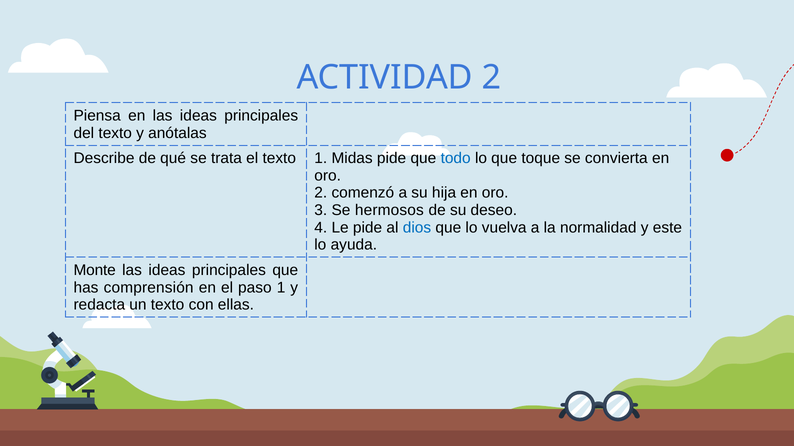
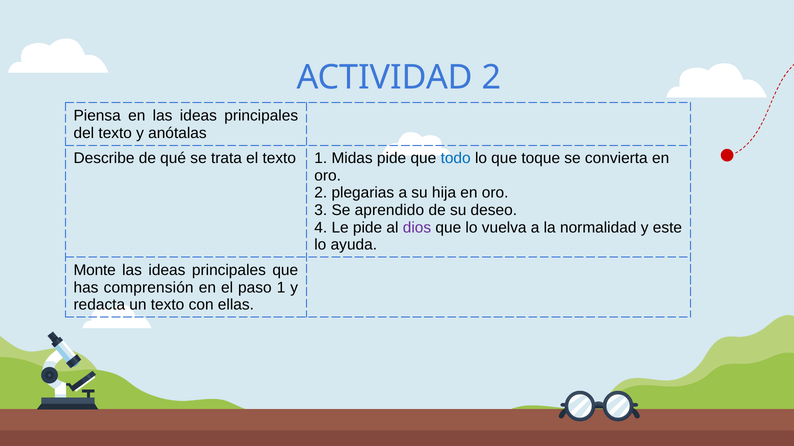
comenzó: comenzó -> plegarias (363, 193)
hermosos: hermosos -> aprendido (389, 210)
dios colour: blue -> purple (417, 228)
